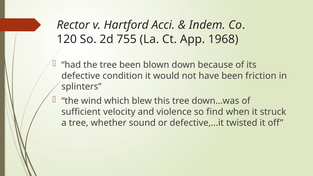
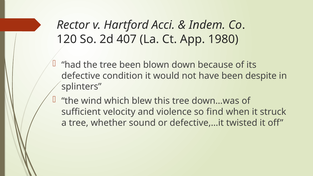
755: 755 -> 407 (127, 39)
1968: 1968 -> 1980 (223, 39)
friction: friction -> despite (261, 76)
